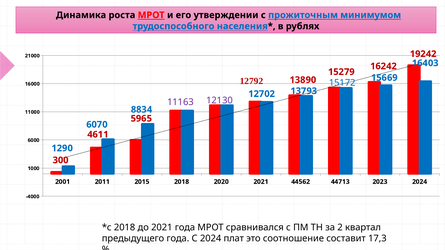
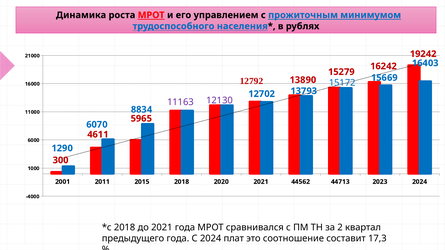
утверждении: утверждении -> управлением (226, 15)
